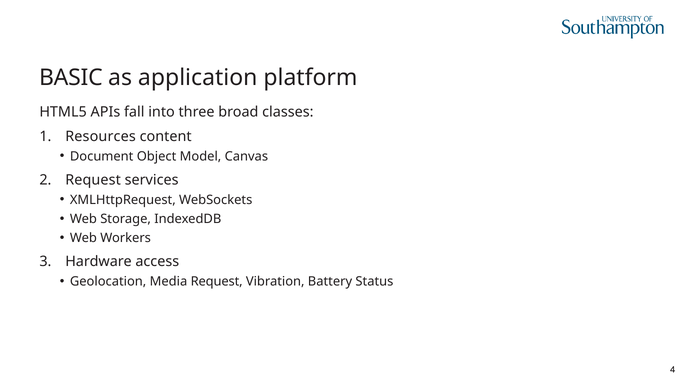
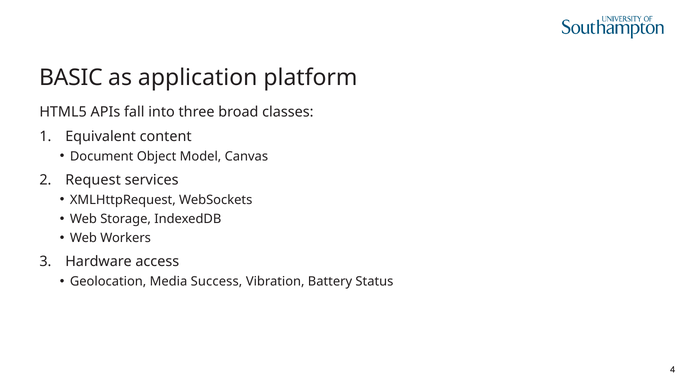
Resources: Resources -> Equivalent (101, 136)
Media Request: Request -> Success (217, 282)
